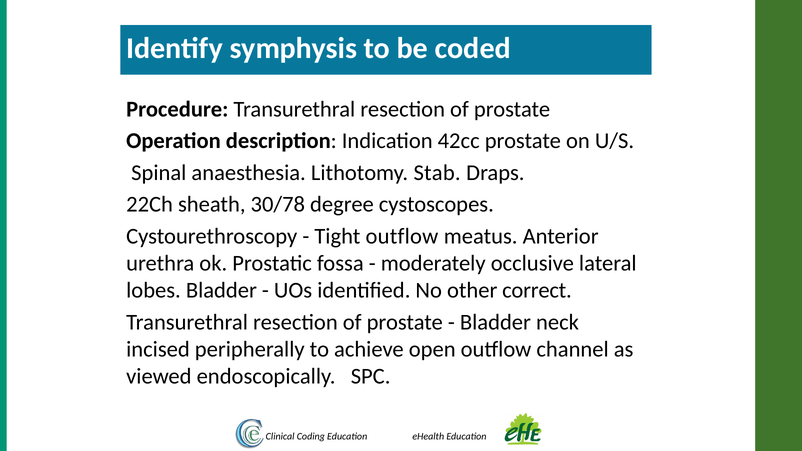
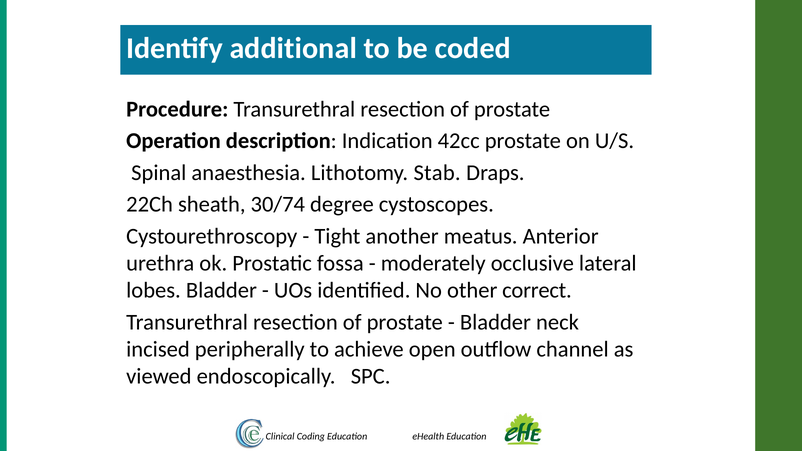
symphysis: symphysis -> additional (293, 48)
30/78: 30/78 -> 30/74 (278, 205)
Tight outflow: outflow -> another (402, 236)
